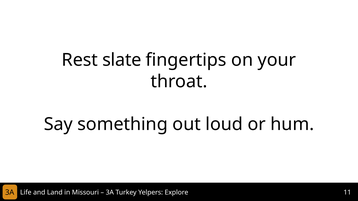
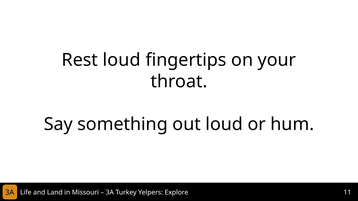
Rest slate: slate -> loud (122, 60)
